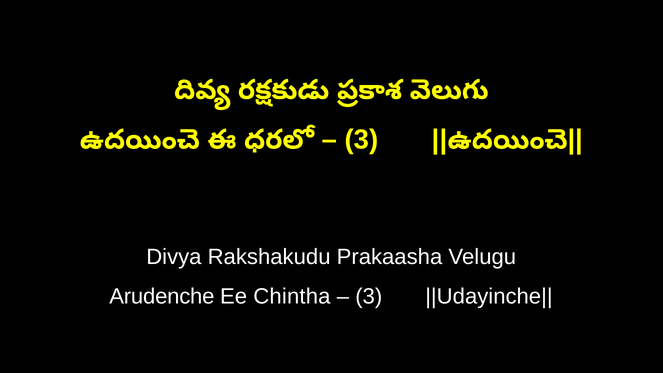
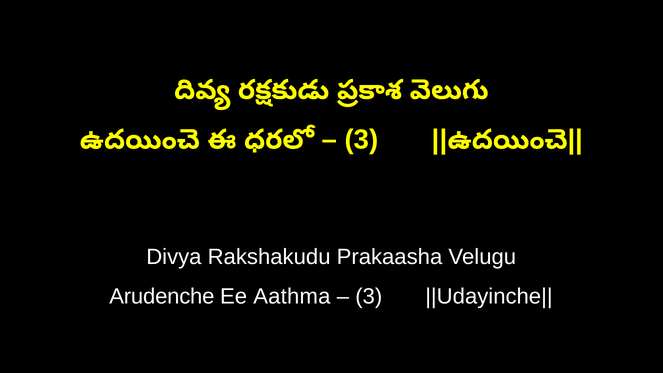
Chintha: Chintha -> Aathma (292, 297)
